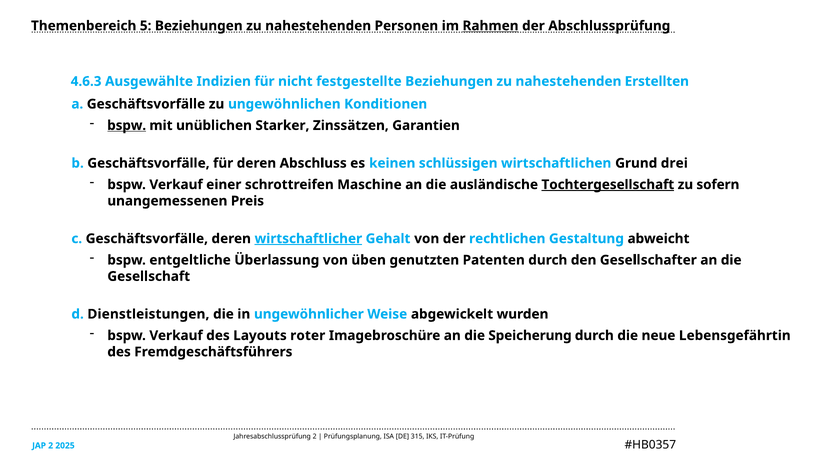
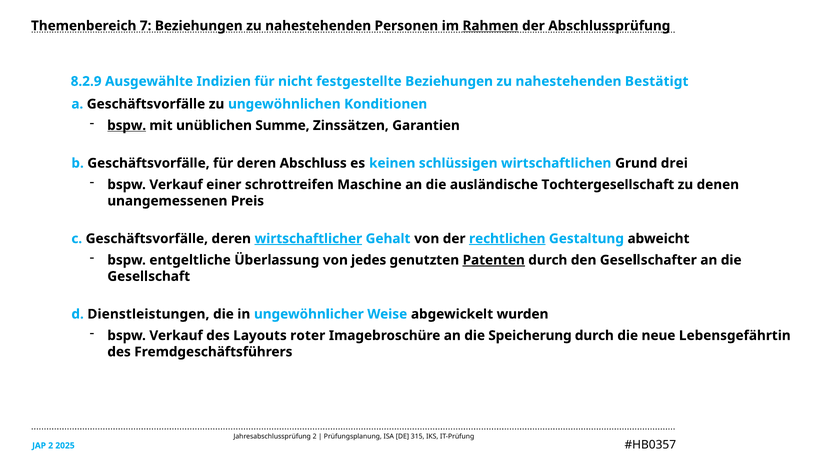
5: 5 -> 7 (146, 26)
4.6.3: 4.6.3 -> 8.2.9 (86, 81)
Erstellten: Erstellten -> Bestätigt (657, 81)
Starker: Starker -> Summe (282, 126)
Tochtergesellschaft underline: present -> none (608, 185)
sofern: sofern -> denen (718, 185)
rechtlichen underline: none -> present (507, 239)
üben: üben -> jedes (369, 260)
Patenten underline: none -> present (494, 260)
